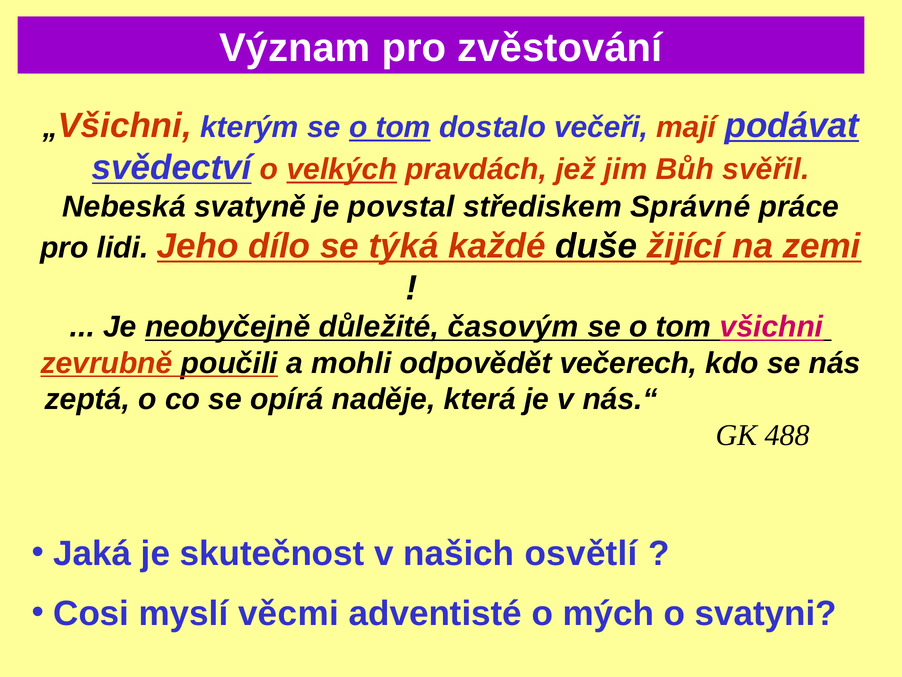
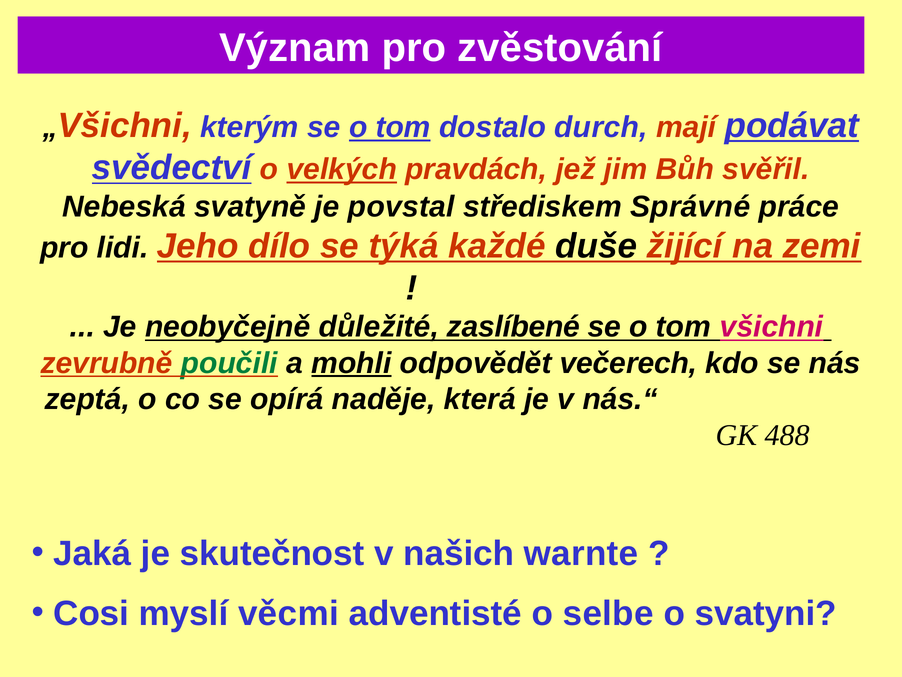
večeři: večeři -> durch (601, 127)
časovým: časovým -> zaslíbené (513, 327)
poučili colour: black -> green (229, 363)
mohli underline: none -> present (351, 363)
osvětlí: osvětlí -> warnte (581, 553)
mých: mých -> selbe (608, 613)
